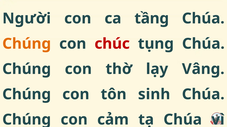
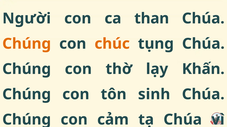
tầng: tầng -> than (152, 19)
chúc colour: red -> orange (112, 44)
Vâng: Vâng -> Khấn (203, 69)
